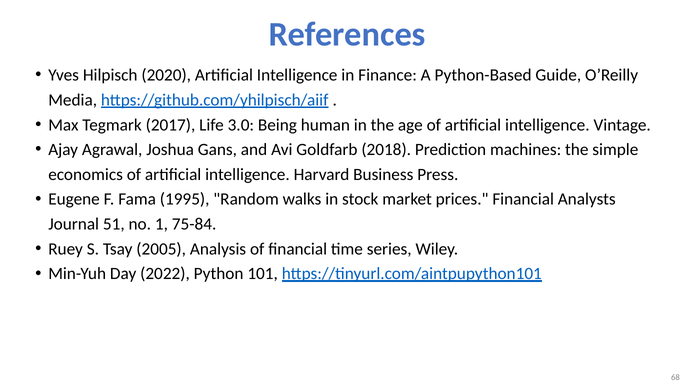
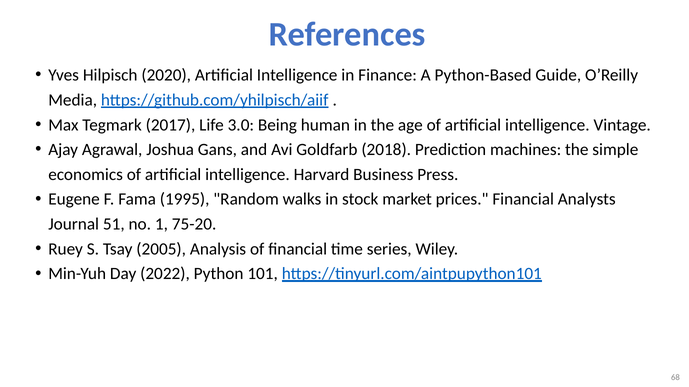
75-84: 75-84 -> 75-20 (194, 224)
